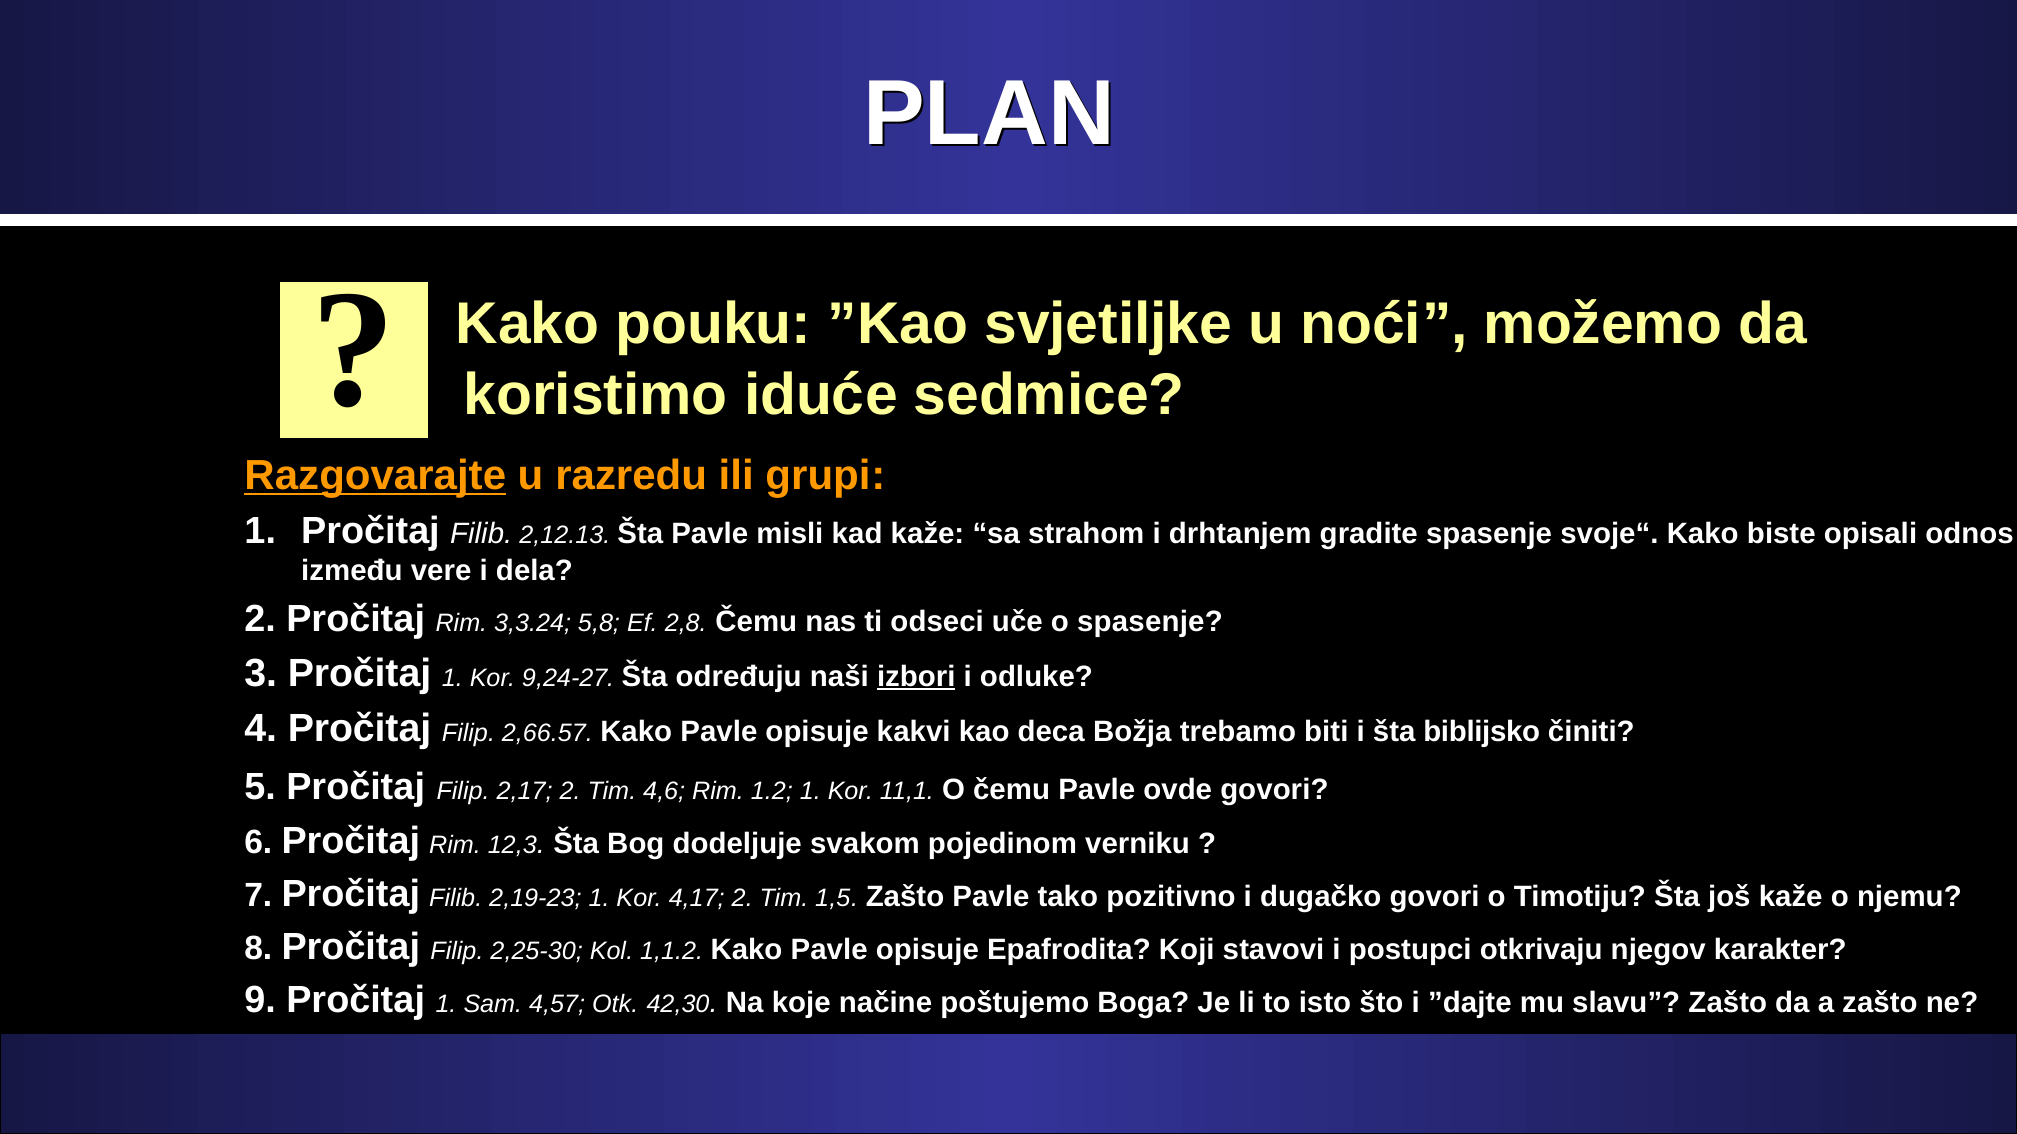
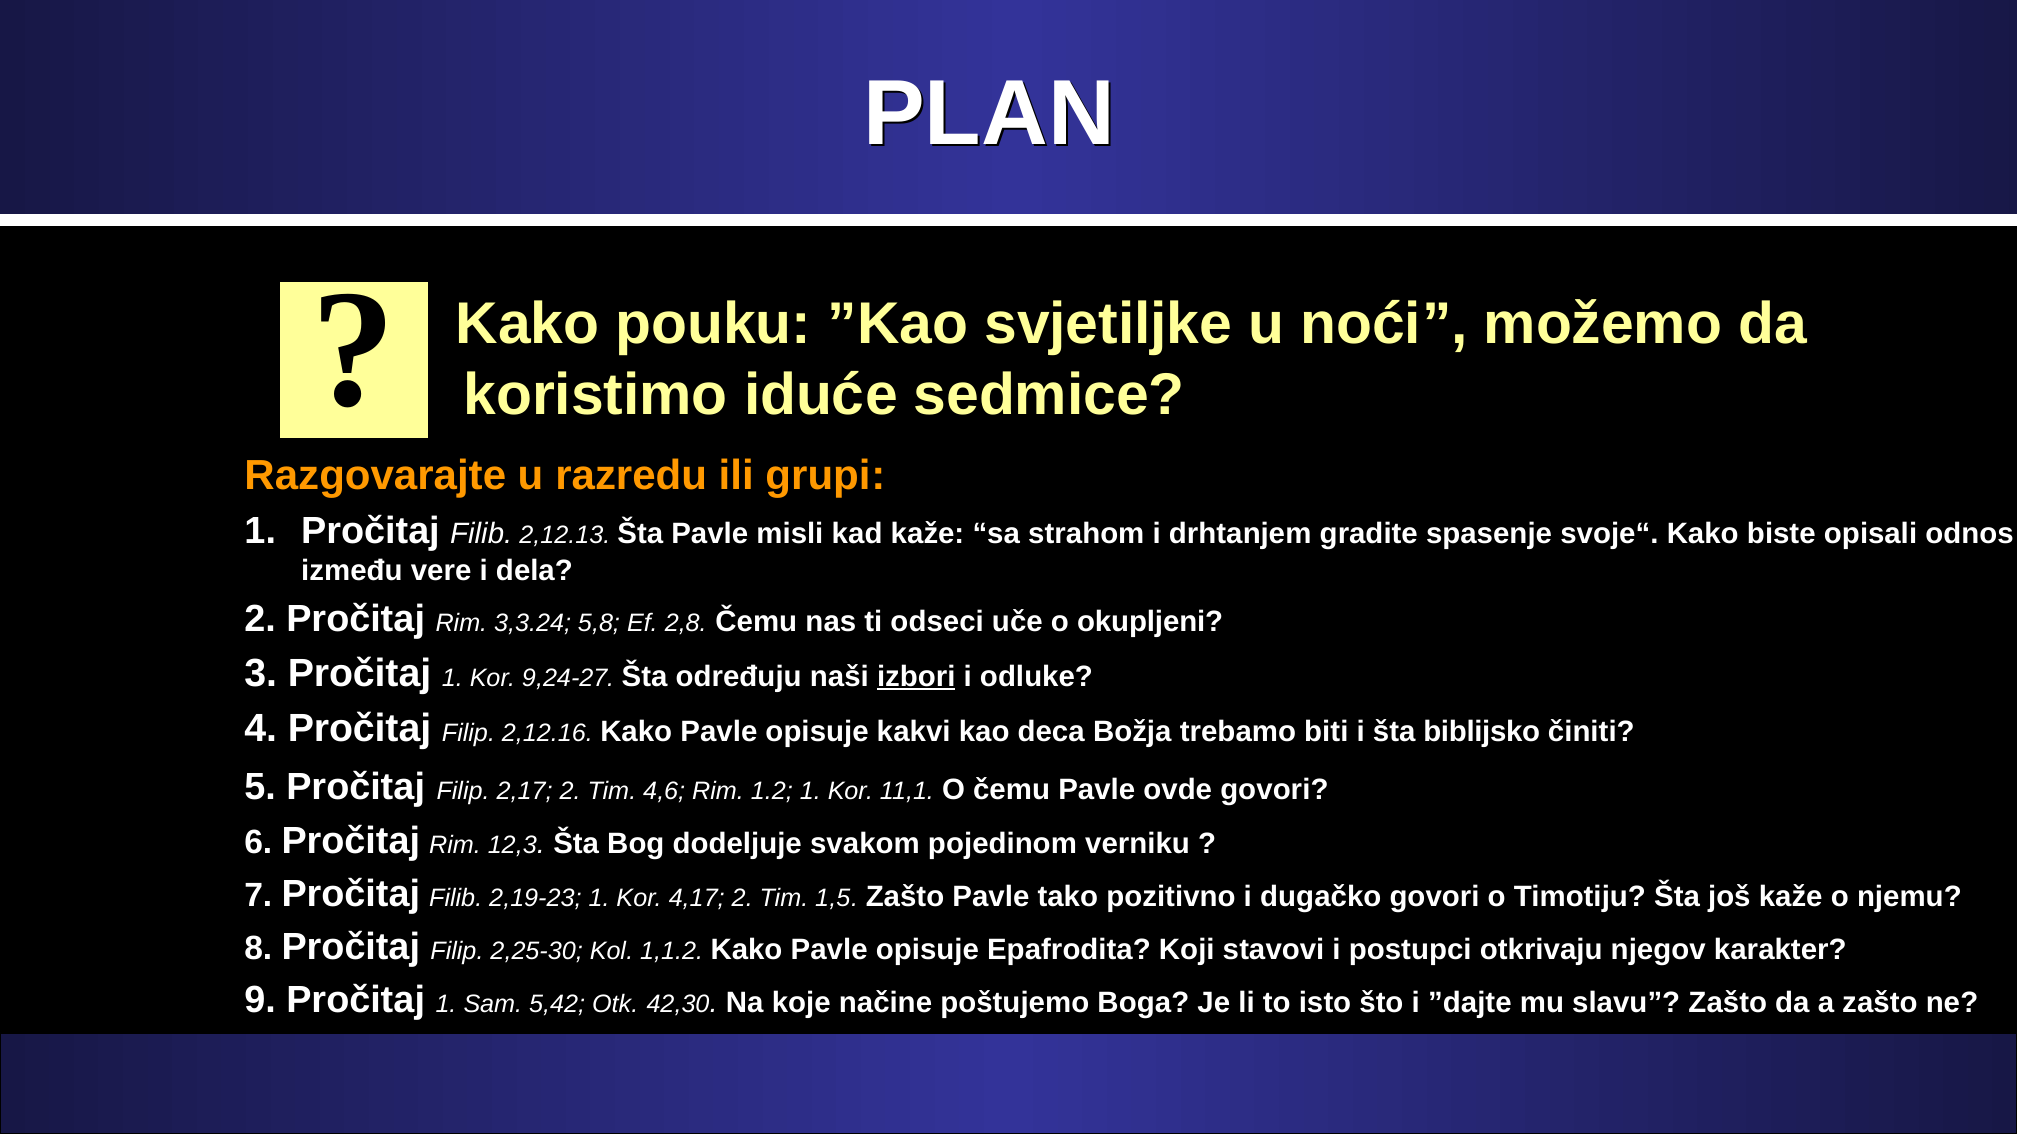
Razgovarajte underline: present -> none (375, 476)
o spasenje: spasenje -> okupljeni (1150, 622)
2,66.57: 2,66.57 -> 2,12.16 (547, 733)
4,57: 4,57 -> 5,42 (557, 1004)
